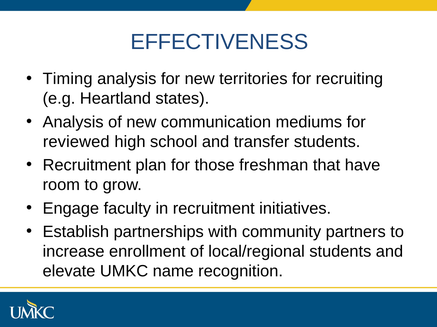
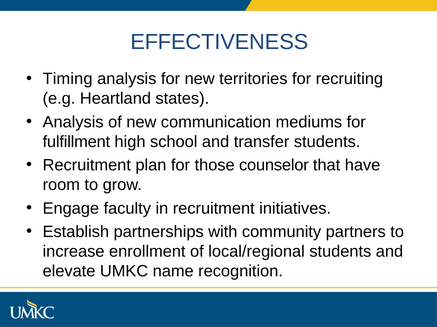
reviewed: reviewed -> fulfillment (76, 142)
freshman: freshman -> counselor (274, 166)
